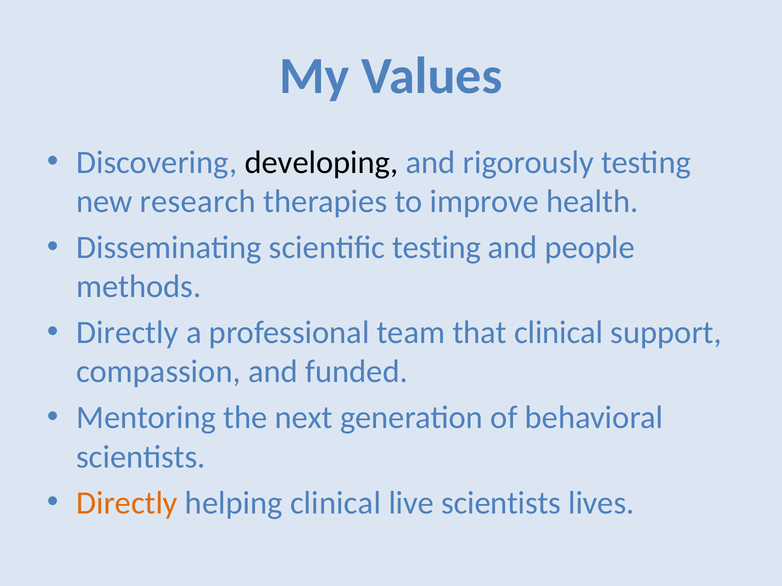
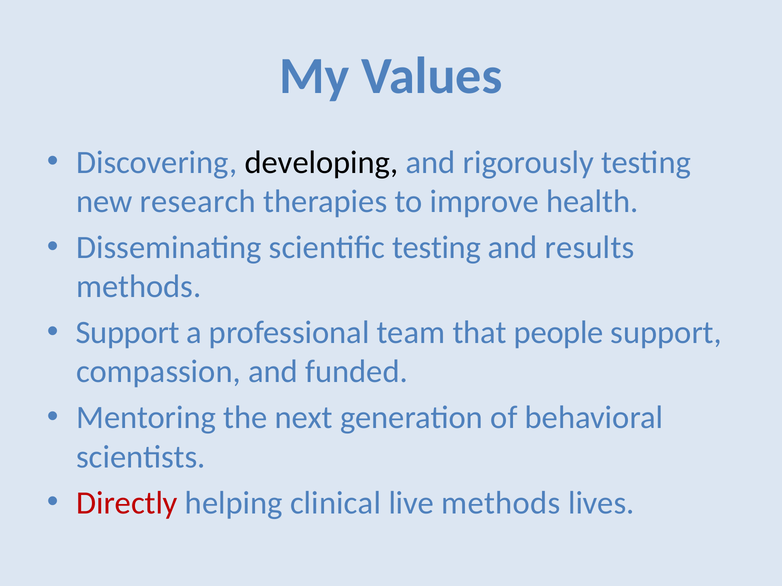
people: people -> results (590, 248)
Directly: Directly -> Support (128, 333)
that clinical: clinical -> people (559, 333)
Directly colour: orange -> red (127, 503)
live scientists: scientists -> methods (501, 503)
